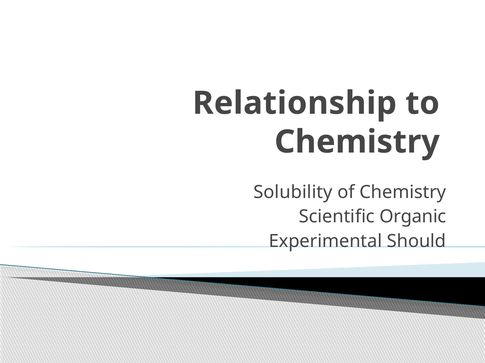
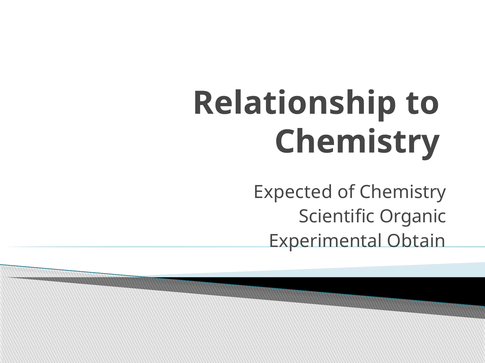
Solubility: Solubility -> Expected (293, 192)
Should: Should -> Obtain (416, 242)
